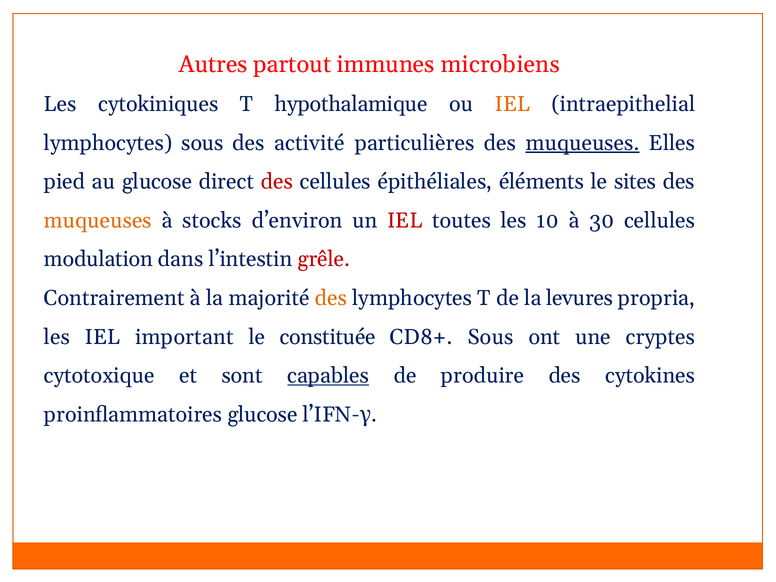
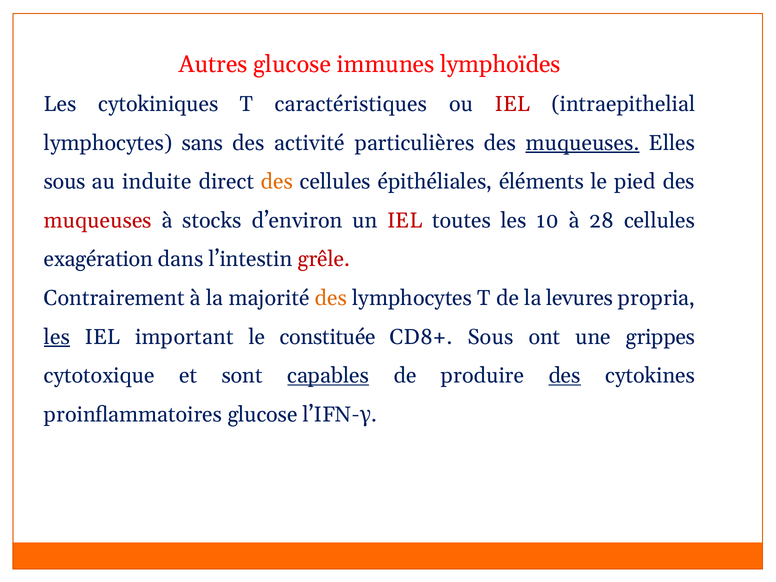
Autres partout: partout -> glucose (292, 64)
microbiens: microbiens -> lymphoïdes (500, 64)
hypothalamique: hypothalamique -> caractéristiques (351, 104)
IEL colour: orange -> red (512, 104)
lymphocytes sous: sous -> sans (202, 143)
pied: pied -> sous (65, 182)
au glucose: glucose -> induite (157, 182)
des colour: red -> orange (277, 182)
sites: sites -> pied (635, 182)
muqueuses colour: orange -> red (98, 221)
30: 30 -> 28 (602, 221)
modulation: modulation -> exagération (99, 259)
les underline: none -> present (57, 337)
cryptes: cryptes -> grippes (661, 337)
des underline: none -> present (565, 376)
